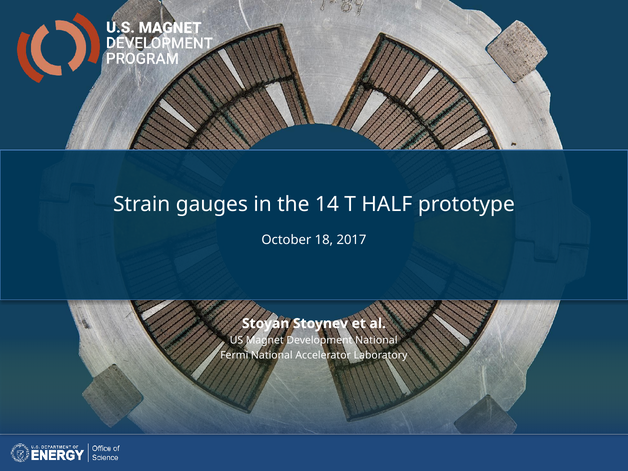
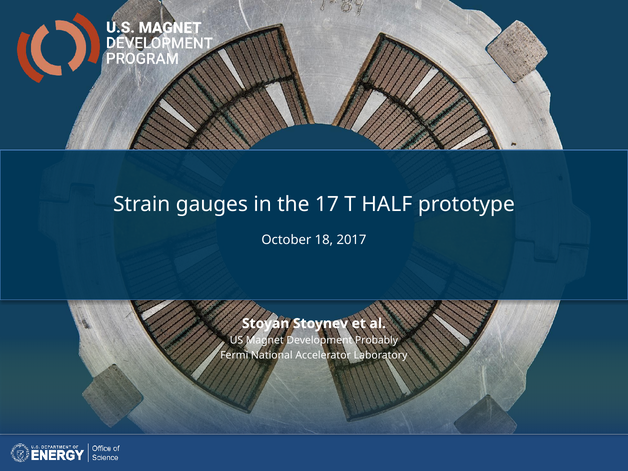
14: 14 -> 17 (327, 205)
Development National: National -> Probably (376, 340)
